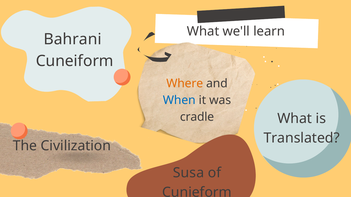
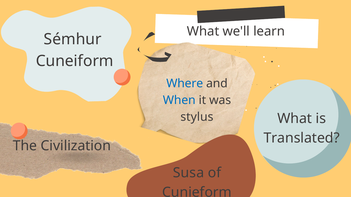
Bahrani: Bahrani -> Sémhur (73, 39)
Where colour: orange -> blue (185, 84)
cradle: cradle -> stylus (197, 117)
